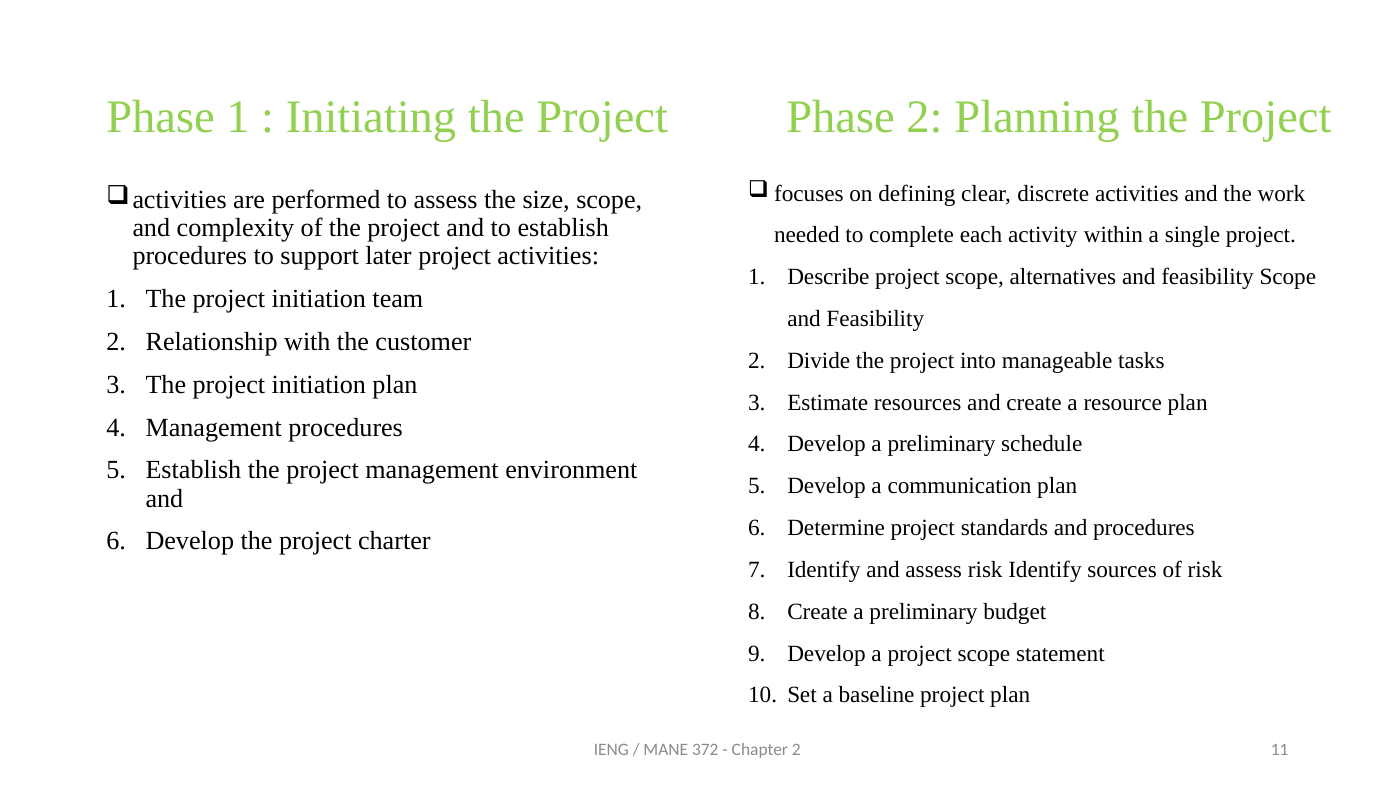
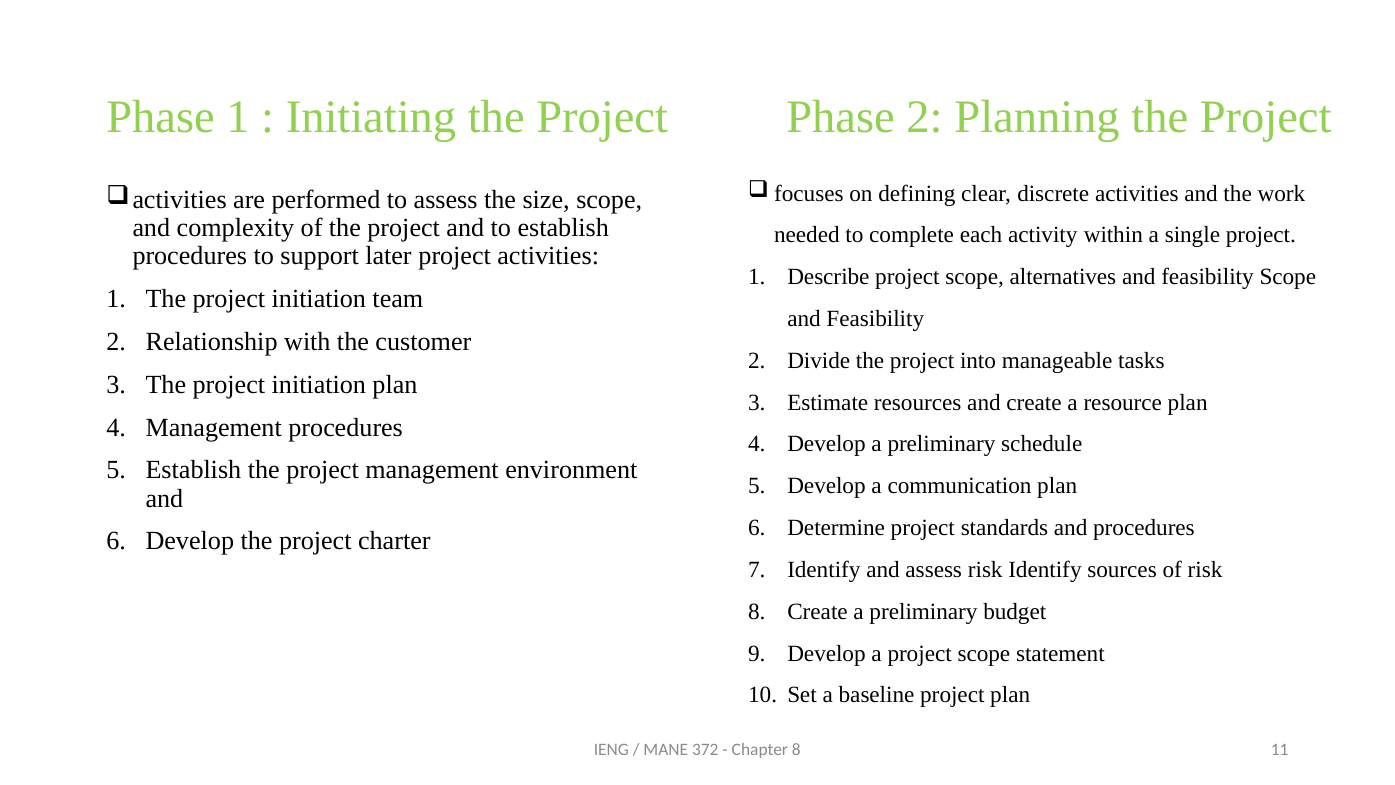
Chapter 2: 2 -> 8 (796, 749)
